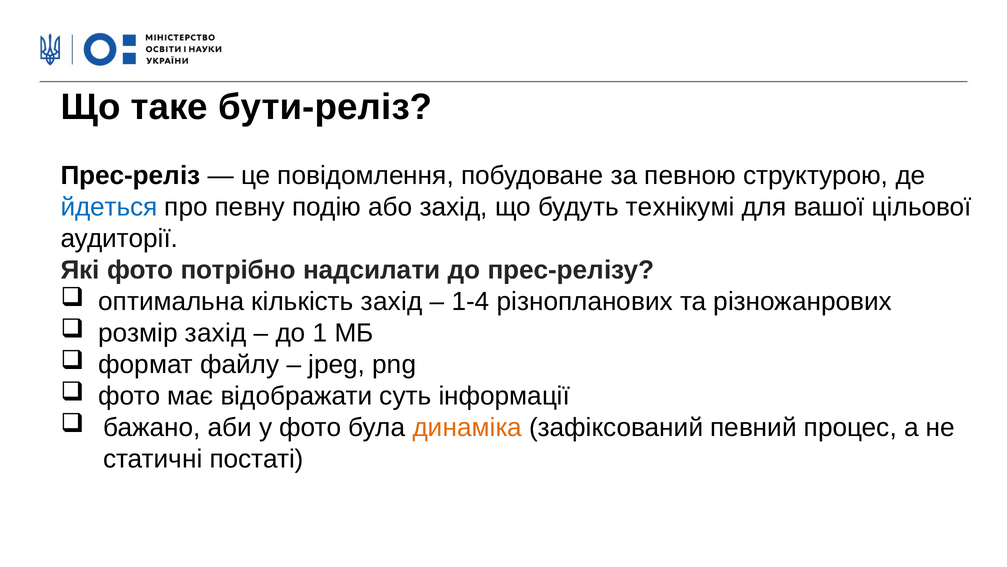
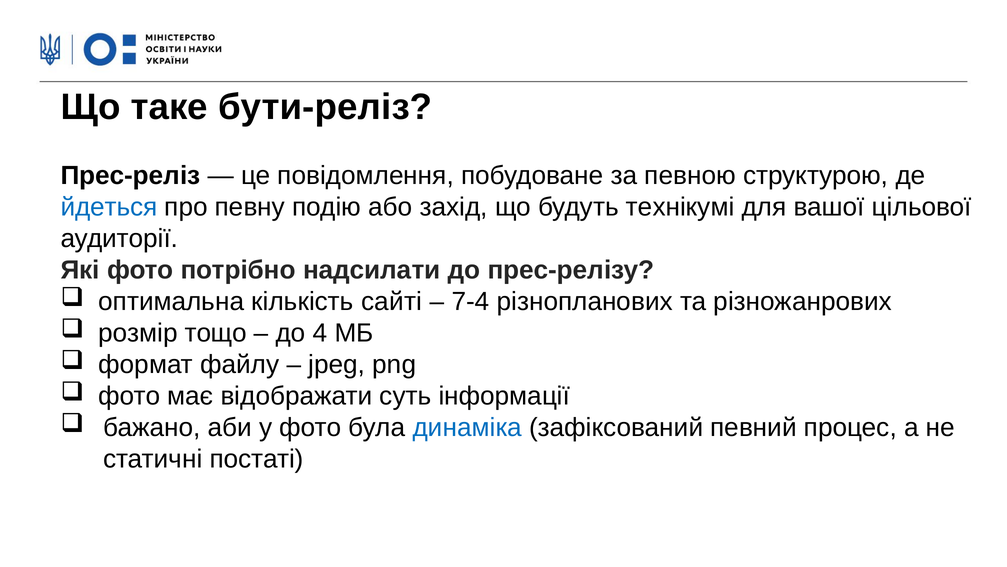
кількість захід: захід -> сайті (392, 301)
1-4: 1-4 -> 7-4 (471, 301)
розмір захід: захід -> тощо (216, 333)
1: 1 -> 4 (320, 333)
динаміка colour: orange -> blue (467, 427)
